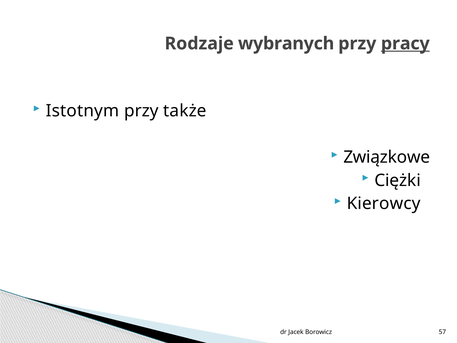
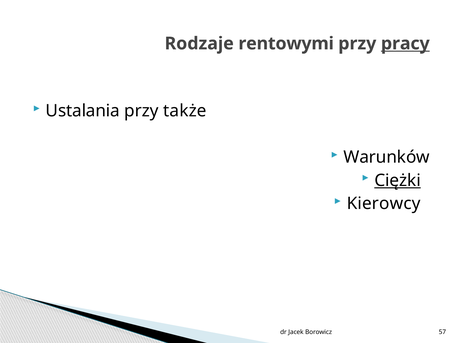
wybranych: wybranych -> rentowymi (286, 44)
Istotnym: Istotnym -> Ustalania (83, 111)
Związkowe: Związkowe -> Warunków (387, 157)
Ciężki underline: none -> present (398, 180)
